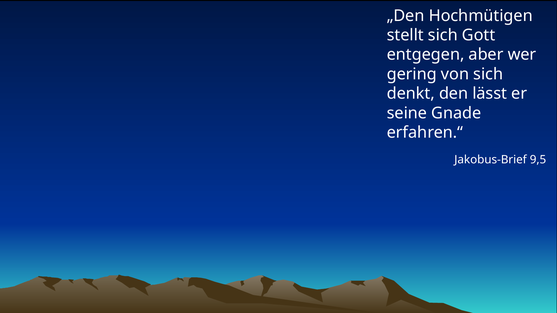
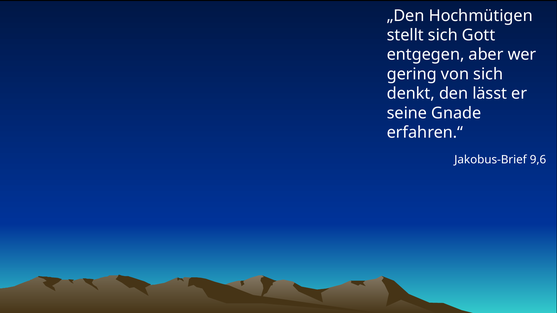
9,5: 9,5 -> 9,6 (538, 160)
